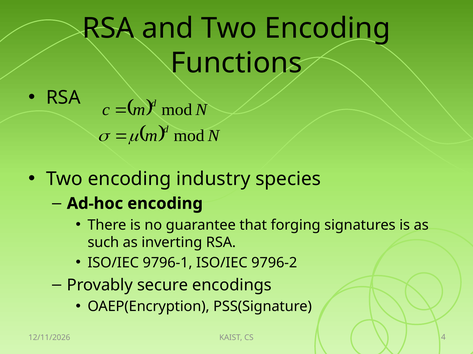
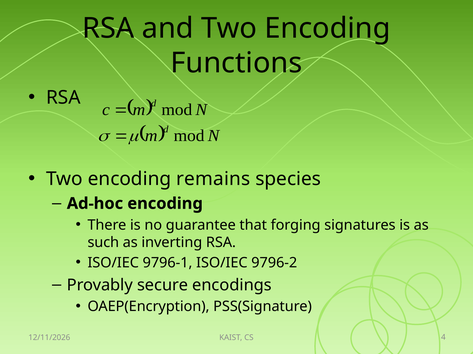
industry: industry -> remains (213, 179)
